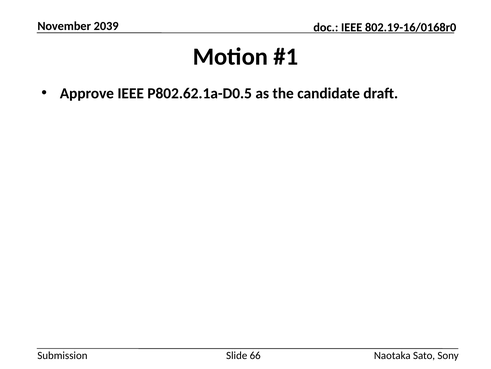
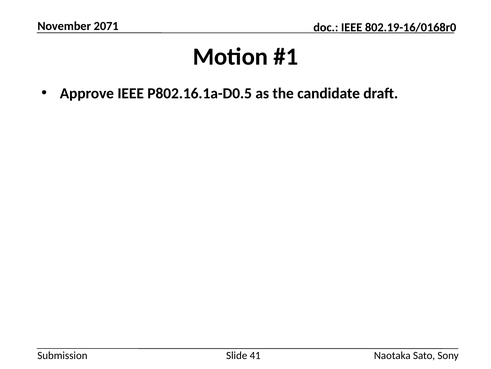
2039: 2039 -> 2071 (106, 26)
P802.62.1a-D0.5: P802.62.1a-D0.5 -> P802.16.1a-D0.5 (200, 93)
66: 66 -> 41 (255, 355)
